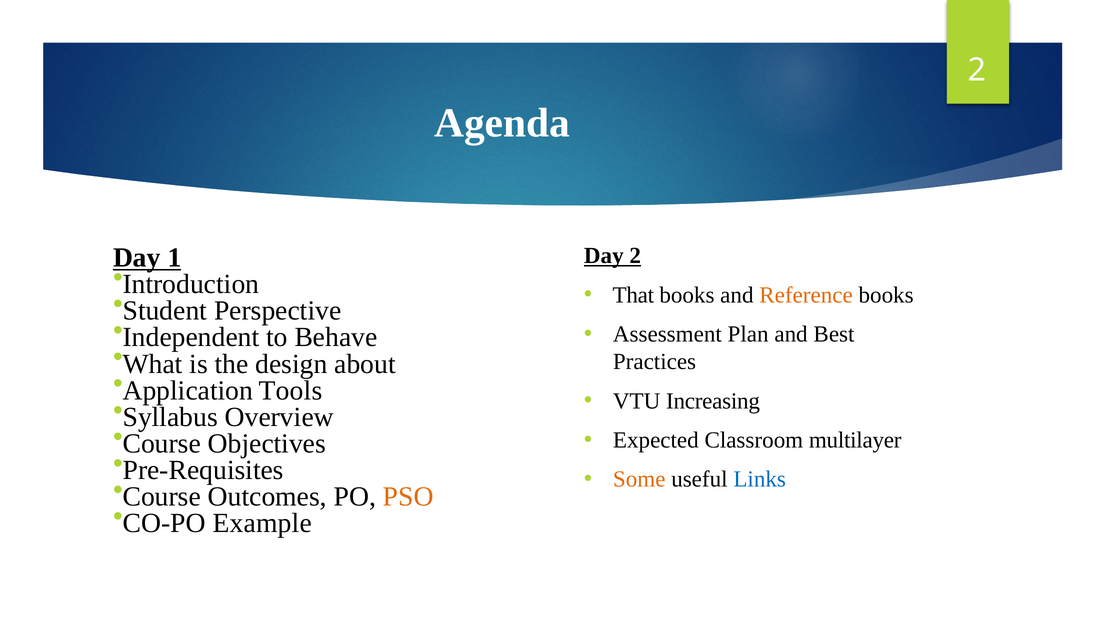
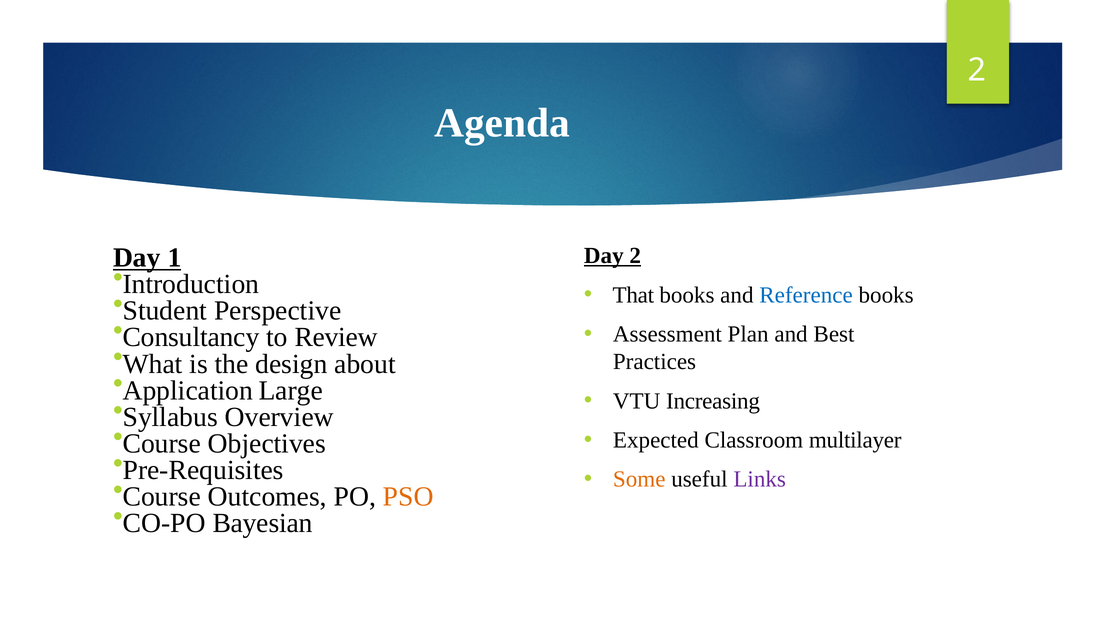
Reference colour: orange -> blue (806, 295)
Independent: Independent -> Consultancy (191, 337)
Behave: Behave -> Review (336, 337)
Tools: Tools -> Large (291, 390)
Links colour: blue -> purple (760, 479)
Example: Example -> Bayesian (262, 523)
